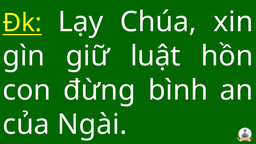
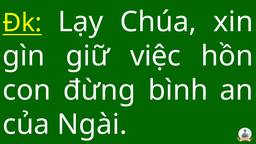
luật: luật -> việc (155, 56)
